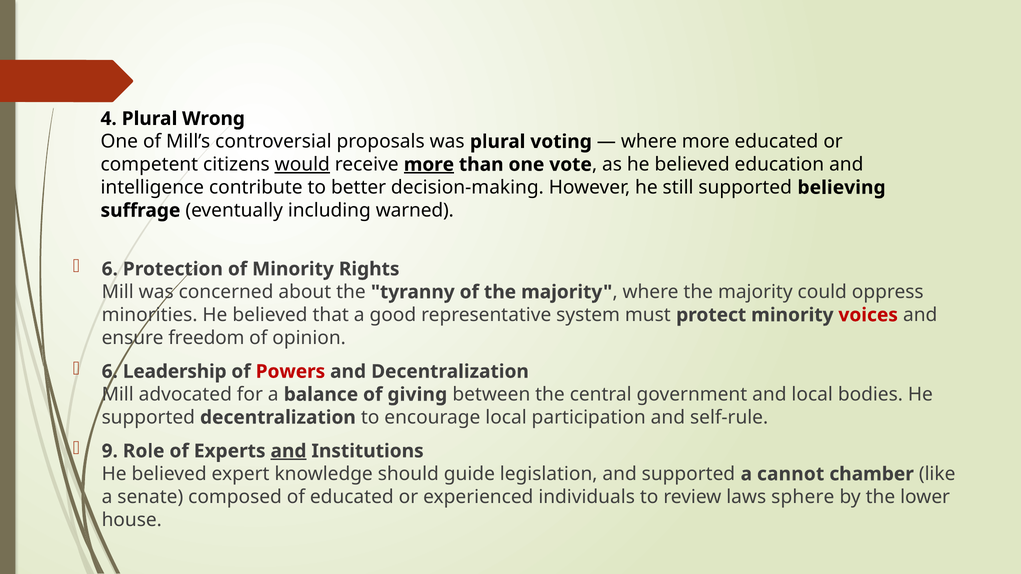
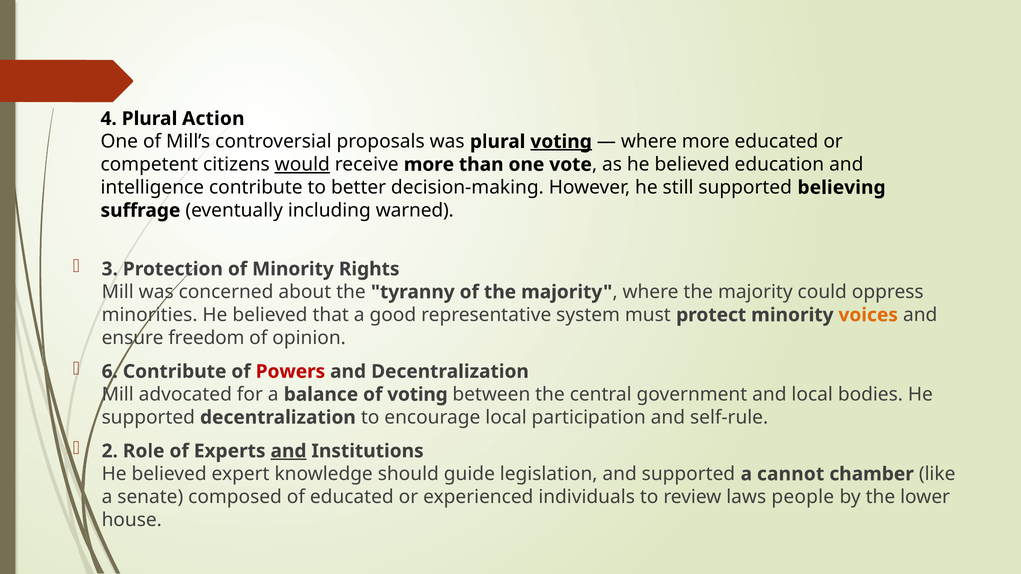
Wrong: Wrong -> Action (213, 119)
voting underline: none -> present (561, 142)
more underline: present -> none (429, 165)
6: 6 -> 3 (110, 269)
voices colour: red -> orange (868, 315)
6 Leadership: Leadership -> Contribute (175, 372)
of giving: giving -> voting (418, 395)
9: 9 -> 2 (110, 451)
sphere: sphere -> people (803, 497)
